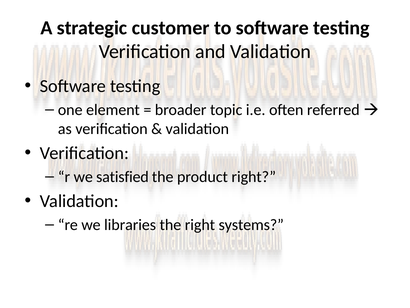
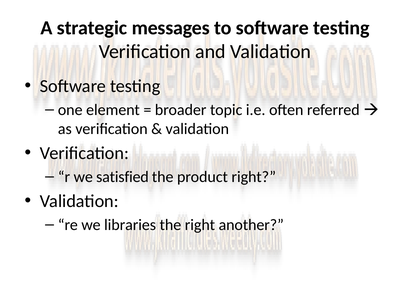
customer: customer -> messages (171, 28)
systems: systems -> another (251, 224)
